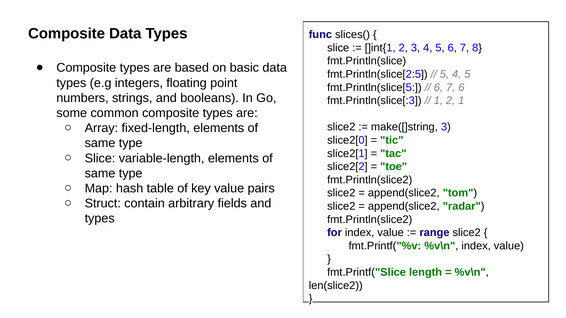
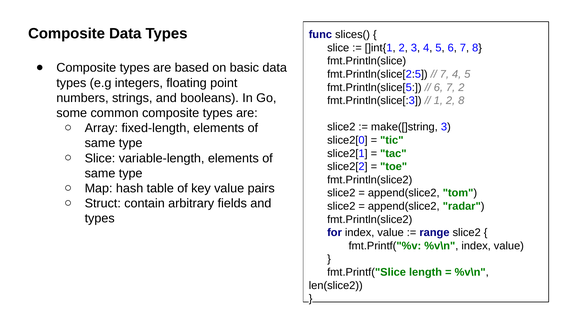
5: 5 -> 7 (444, 74)
7 6: 6 -> 2 (461, 88)
2 1: 1 -> 8 (461, 101)
